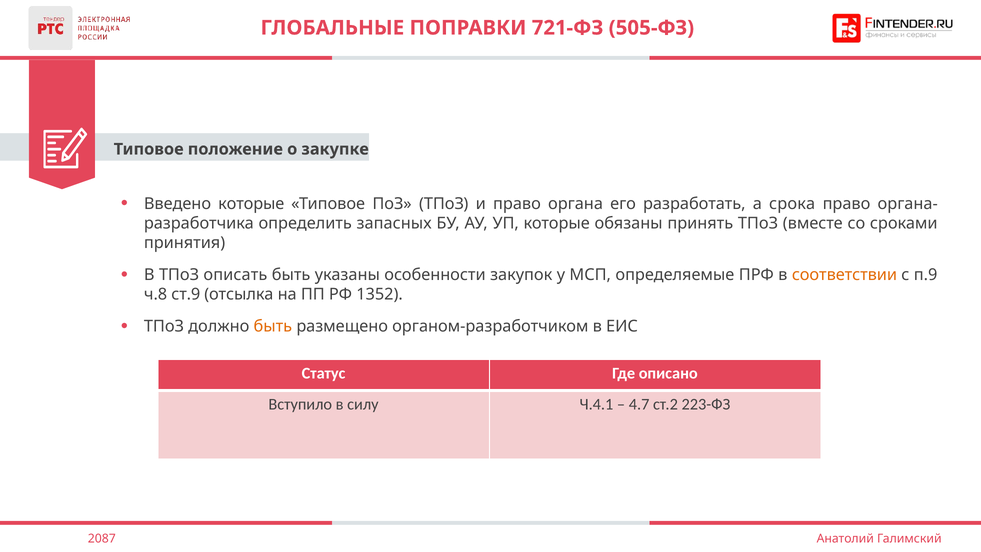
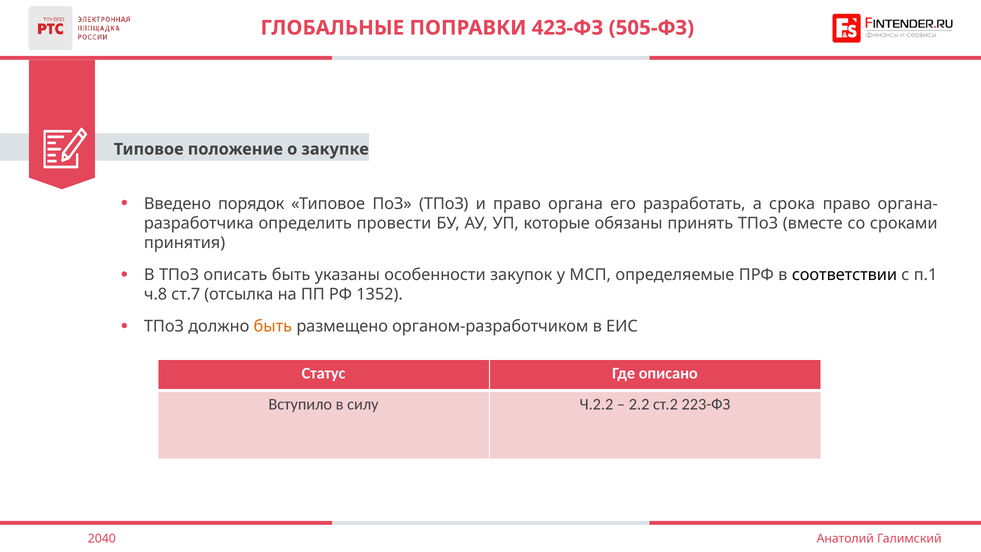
721-ФЗ: 721-ФЗ -> 423-ФЗ (568, 28)
Введено которые: которые -> порядок (251, 204)
запасных: запасных -> провести (394, 223)
соответствии colour: orange -> black (844, 275)
п.9: п.9 -> п.1 (926, 275)
ст.9: ст.9 -> ст.7 (186, 294)
Ч.4.1: Ч.4.1 -> Ч.2.2 (596, 404)
4.7: 4.7 -> 2.2 (639, 404)
2087: 2087 -> 2040 (102, 538)
